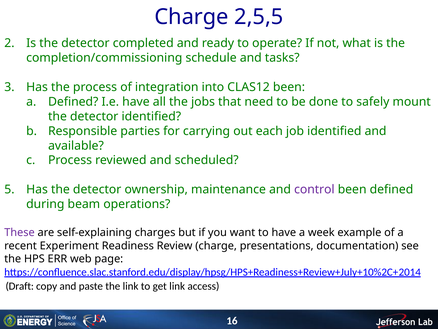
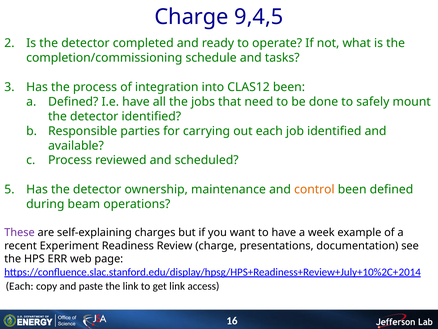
2,5,5: 2,5,5 -> 9,4,5 (259, 17)
control colour: purple -> orange (314, 189)
Draft: Draft -> Each (20, 286)
